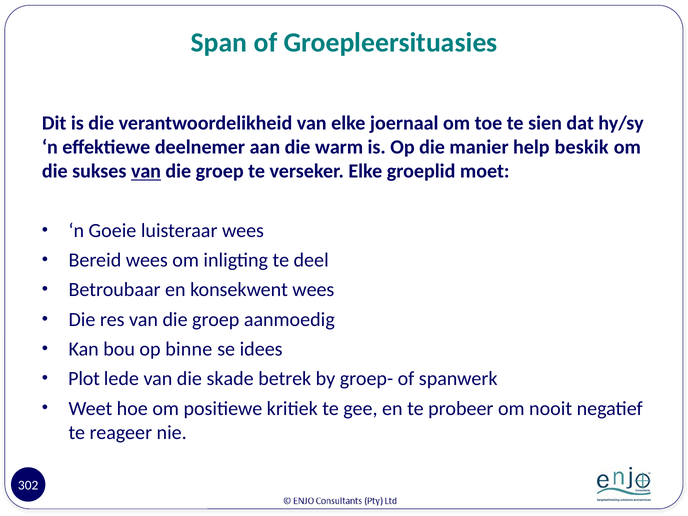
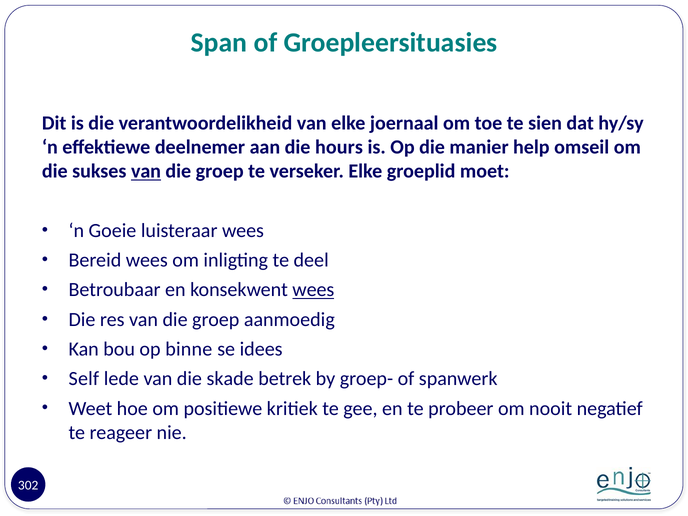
warm: warm -> hours (339, 147)
beskik: beskik -> omseil (582, 147)
wees underline: none -> present (313, 290)
Plot: Plot -> Self (84, 379)
